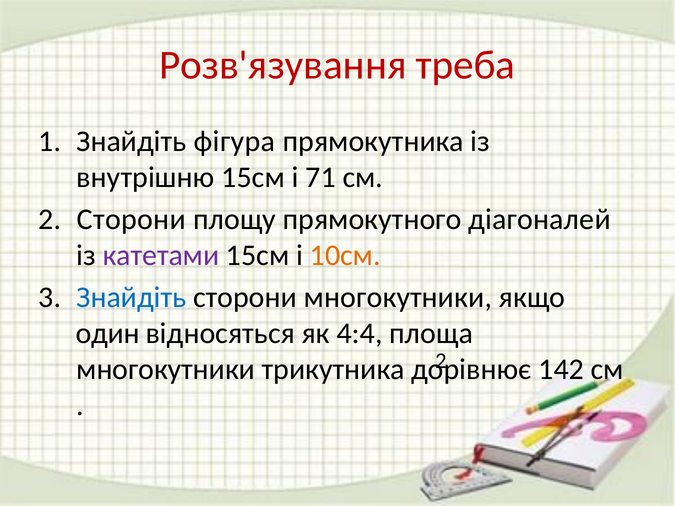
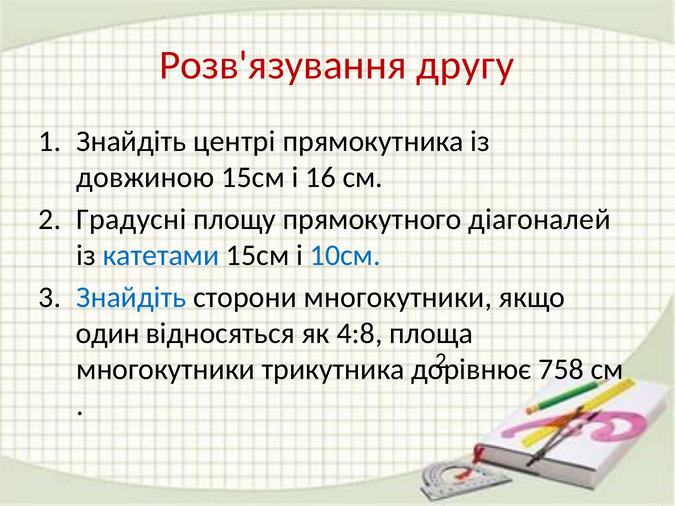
треба: треба -> другу (465, 65)
фігура: фігура -> центрі (234, 142)
внутрішню: внутрішню -> довжиною (145, 178)
71: 71 -> 16 (321, 178)
2 Сторони: Сторони -> Градусні (131, 220)
катетами colour: purple -> blue (161, 256)
10см colour: orange -> blue (345, 256)
4:4: 4:4 -> 4:8 (360, 334)
142: 142 -> 758 (561, 370)
